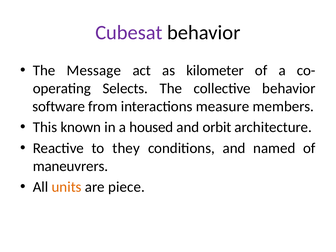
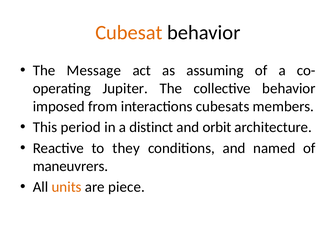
Cubesat colour: purple -> orange (129, 33)
kilometer: kilometer -> assuming (215, 70)
Selects: Selects -> Jupiter (125, 88)
software: software -> imposed (59, 106)
measure: measure -> cubesats (223, 106)
known: known -> period (81, 127)
housed: housed -> distinct (151, 127)
